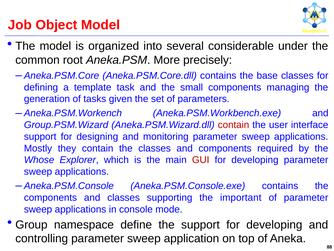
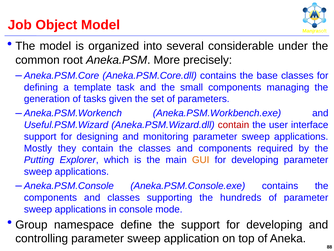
Group.PSM.Wizard: Group.PSM.Wizard -> Useful.PSM.Wizard (66, 125)
Whose: Whose -> Putting (39, 160)
GUI colour: red -> orange (201, 160)
important: important -> hundreds (241, 197)
